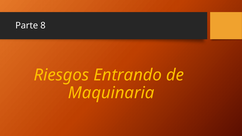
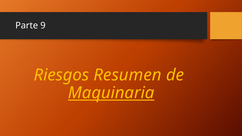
8: 8 -> 9 (43, 26)
Entrando: Entrando -> Resumen (128, 75)
Maquinaria underline: none -> present (111, 93)
